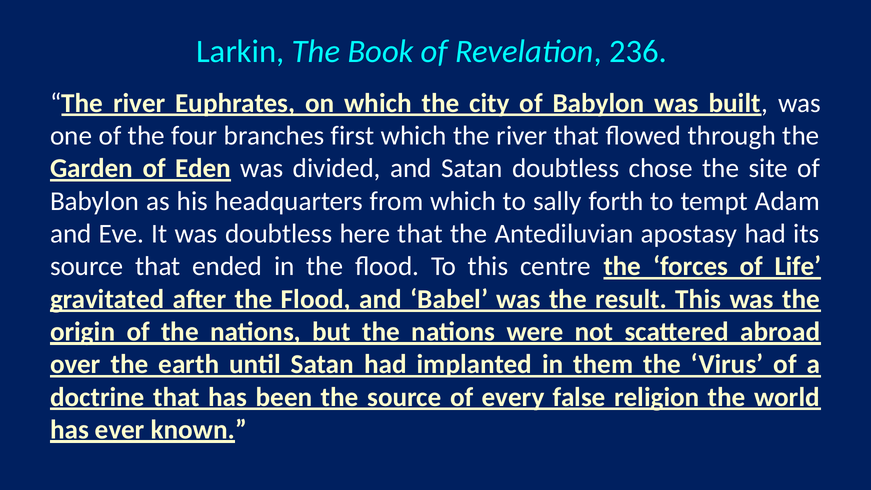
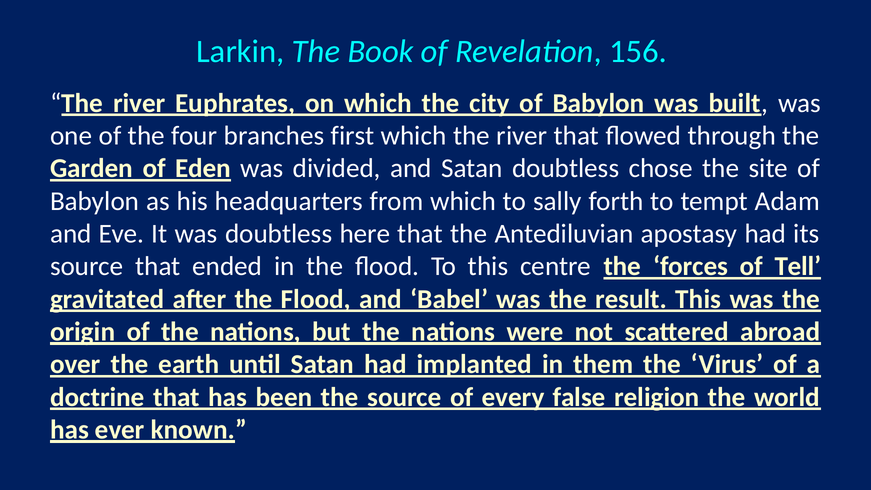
236: 236 -> 156 (638, 51)
Life: Life -> Tell (798, 266)
